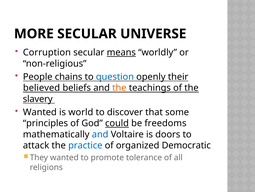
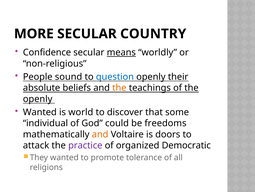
UNIVERSE: UNIVERSE -> COUNTRY (153, 34)
Corruption: Corruption -> Confidence (47, 52)
chains: chains -> sound (69, 77)
believed: believed -> absolute (42, 88)
slavery: slavery -> openly (38, 99)
principles: principles -> individual (45, 123)
could underline: present -> none (117, 123)
and colour: blue -> orange (100, 134)
practice colour: blue -> purple (85, 145)
